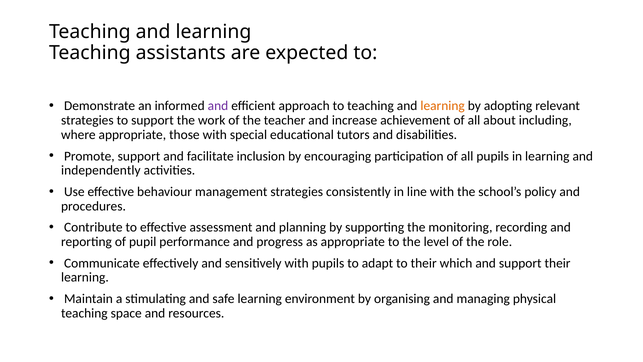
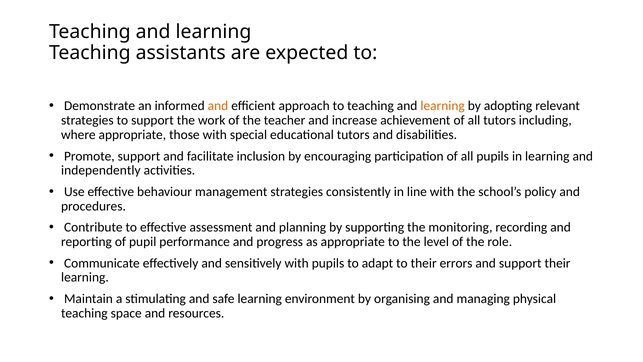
and colour: purple -> orange (218, 106)
all about: about -> tutors (500, 120)
which: which -> errors (456, 263)
